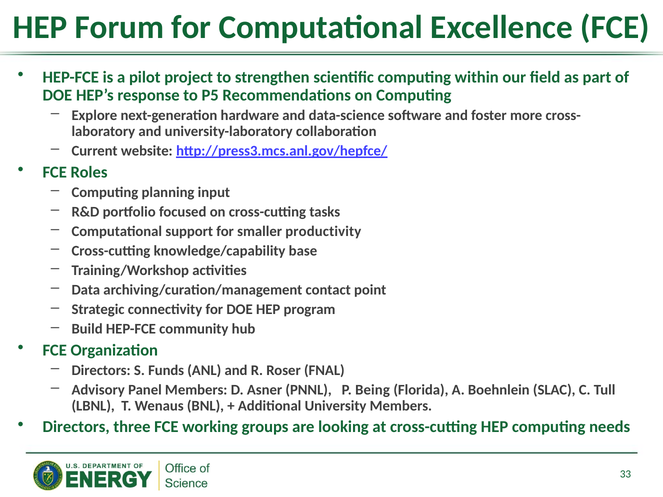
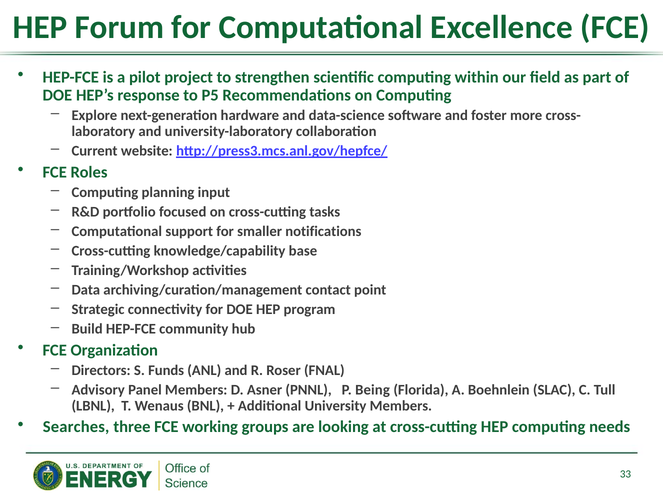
productivity: productivity -> notifications (323, 232)
Directors: Directors -> Searches (76, 427)
